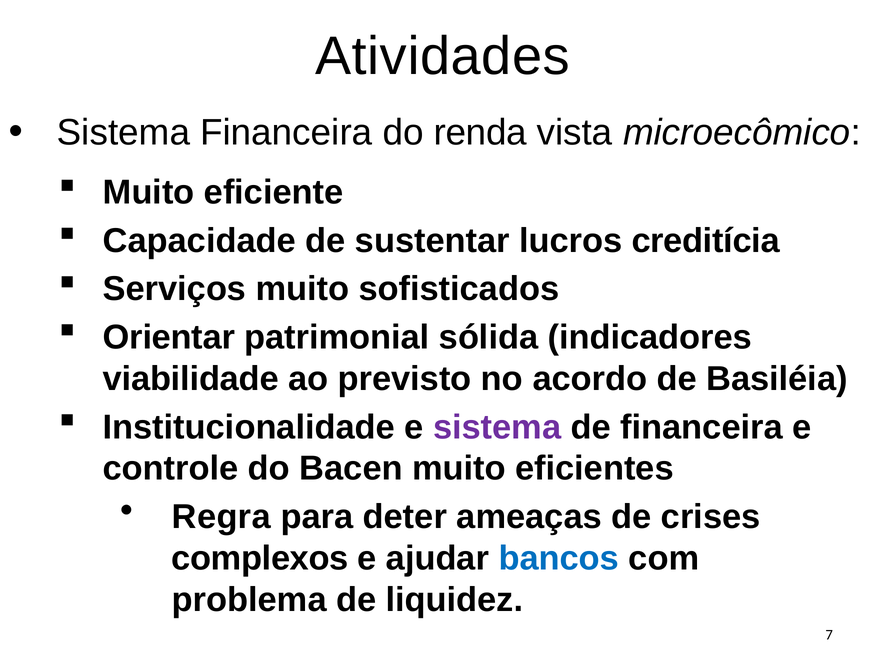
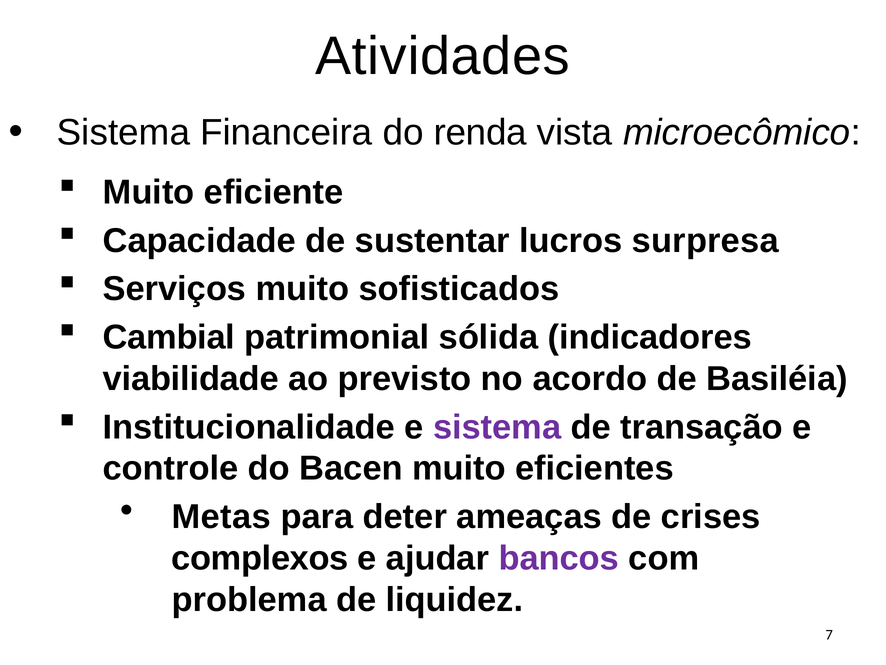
creditícia: creditícia -> surpresa (705, 241)
Orientar: Orientar -> Cambial (169, 337)
de financeira: financeira -> transação (702, 427)
Regra: Regra -> Metas (221, 516)
bancos colour: blue -> purple (559, 558)
